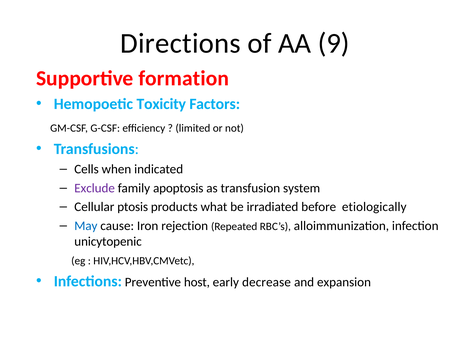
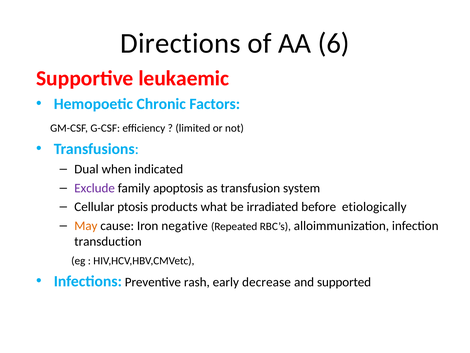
9: 9 -> 6 (334, 43)
formation: formation -> leukaemic (184, 78)
Toxicity: Toxicity -> Chronic (161, 104)
Cells: Cells -> Dual (86, 169)
May colour: blue -> orange (86, 225)
rejection: rejection -> negative (185, 225)
unicytopenic: unicytopenic -> transduction (108, 241)
host: host -> rash (197, 282)
expansion: expansion -> supported (344, 282)
